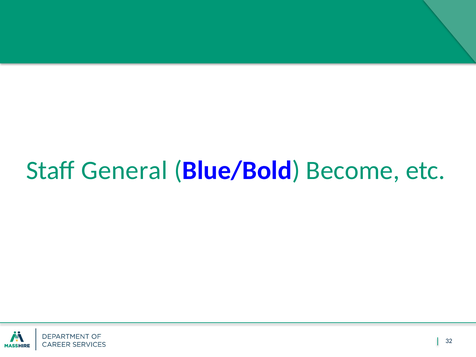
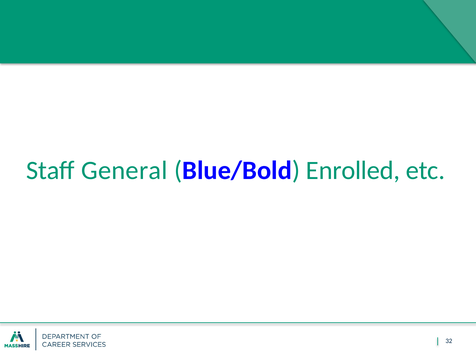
Become: Become -> Enrolled (353, 170)
